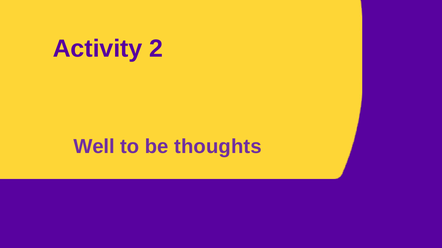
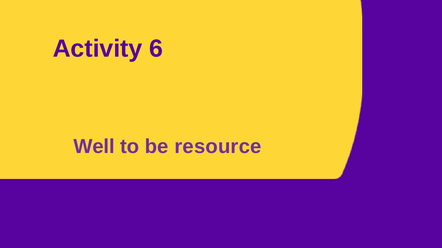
2: 2 -> 6 (156, 49)
thoughts: thoughts -> resource (218, 147)
